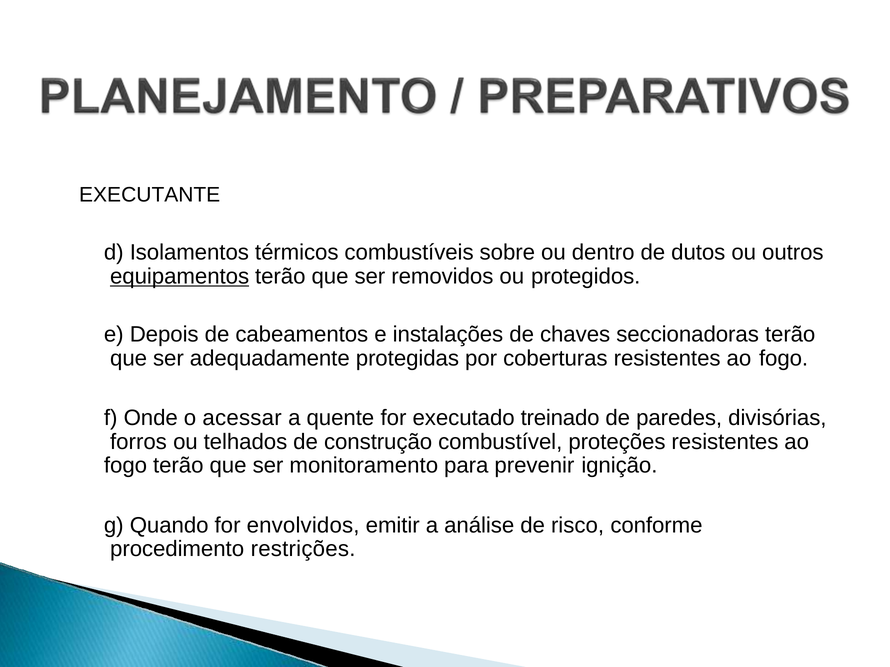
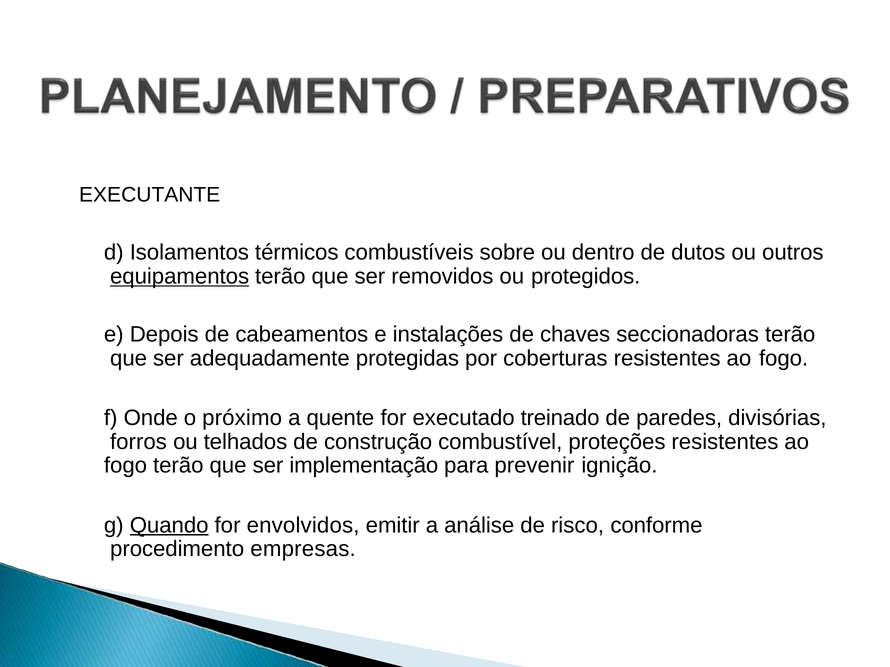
acessar: acessar -> próximo (242, 418)
monitoramento: monitoramento -> implementação (364, 466)
Quando underline: none -> present (169, 526)
restrições: restrições -> empresas (303, 550)
